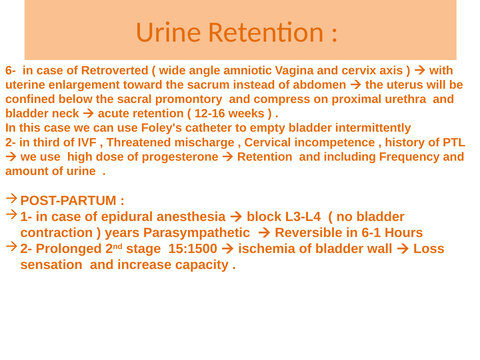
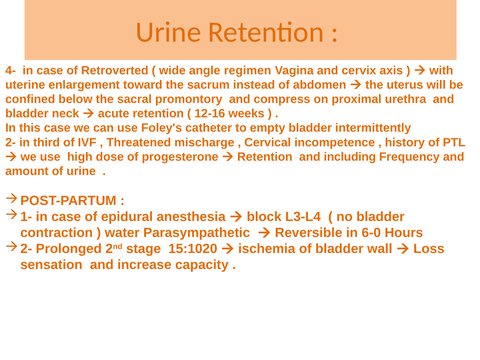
6-: 6- -> 4- (11, 70)
amniotic: amniotic -> regimen (248, 70)
years: years -> water (122, 233)
6-1: 6-1 -> 6-0 (371, 233)
15:1500: 15:1500 -> 15:1020 (193, 249)
